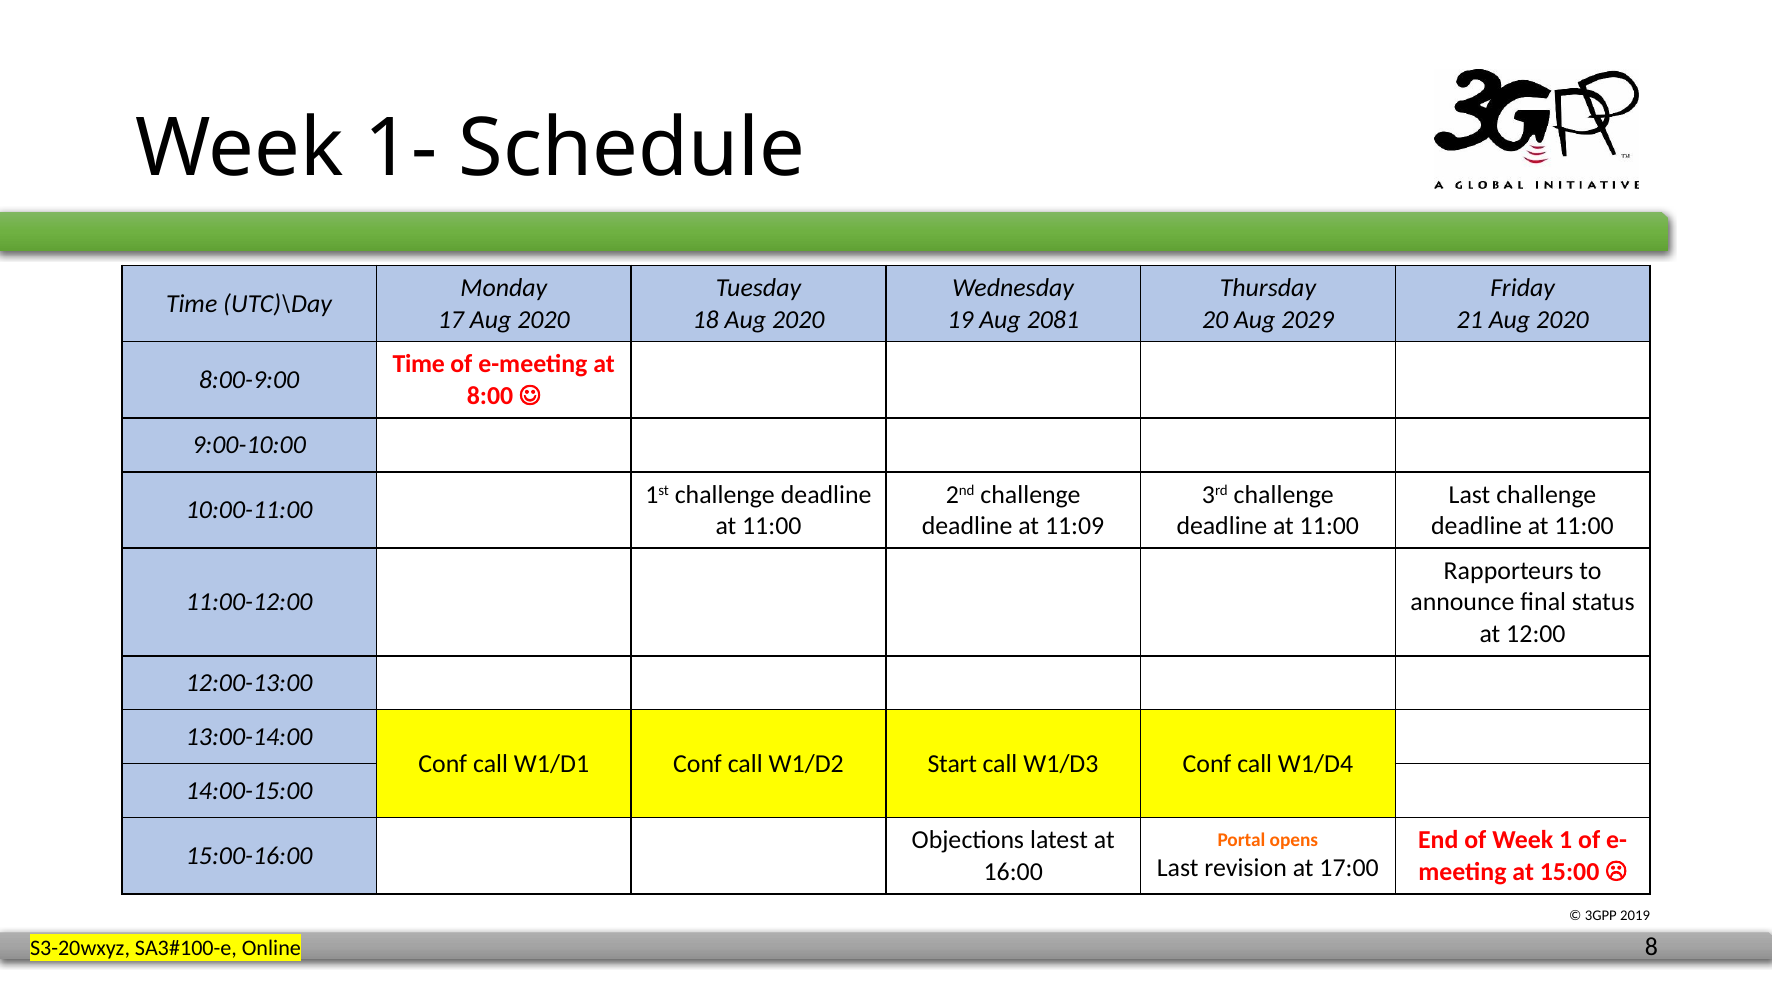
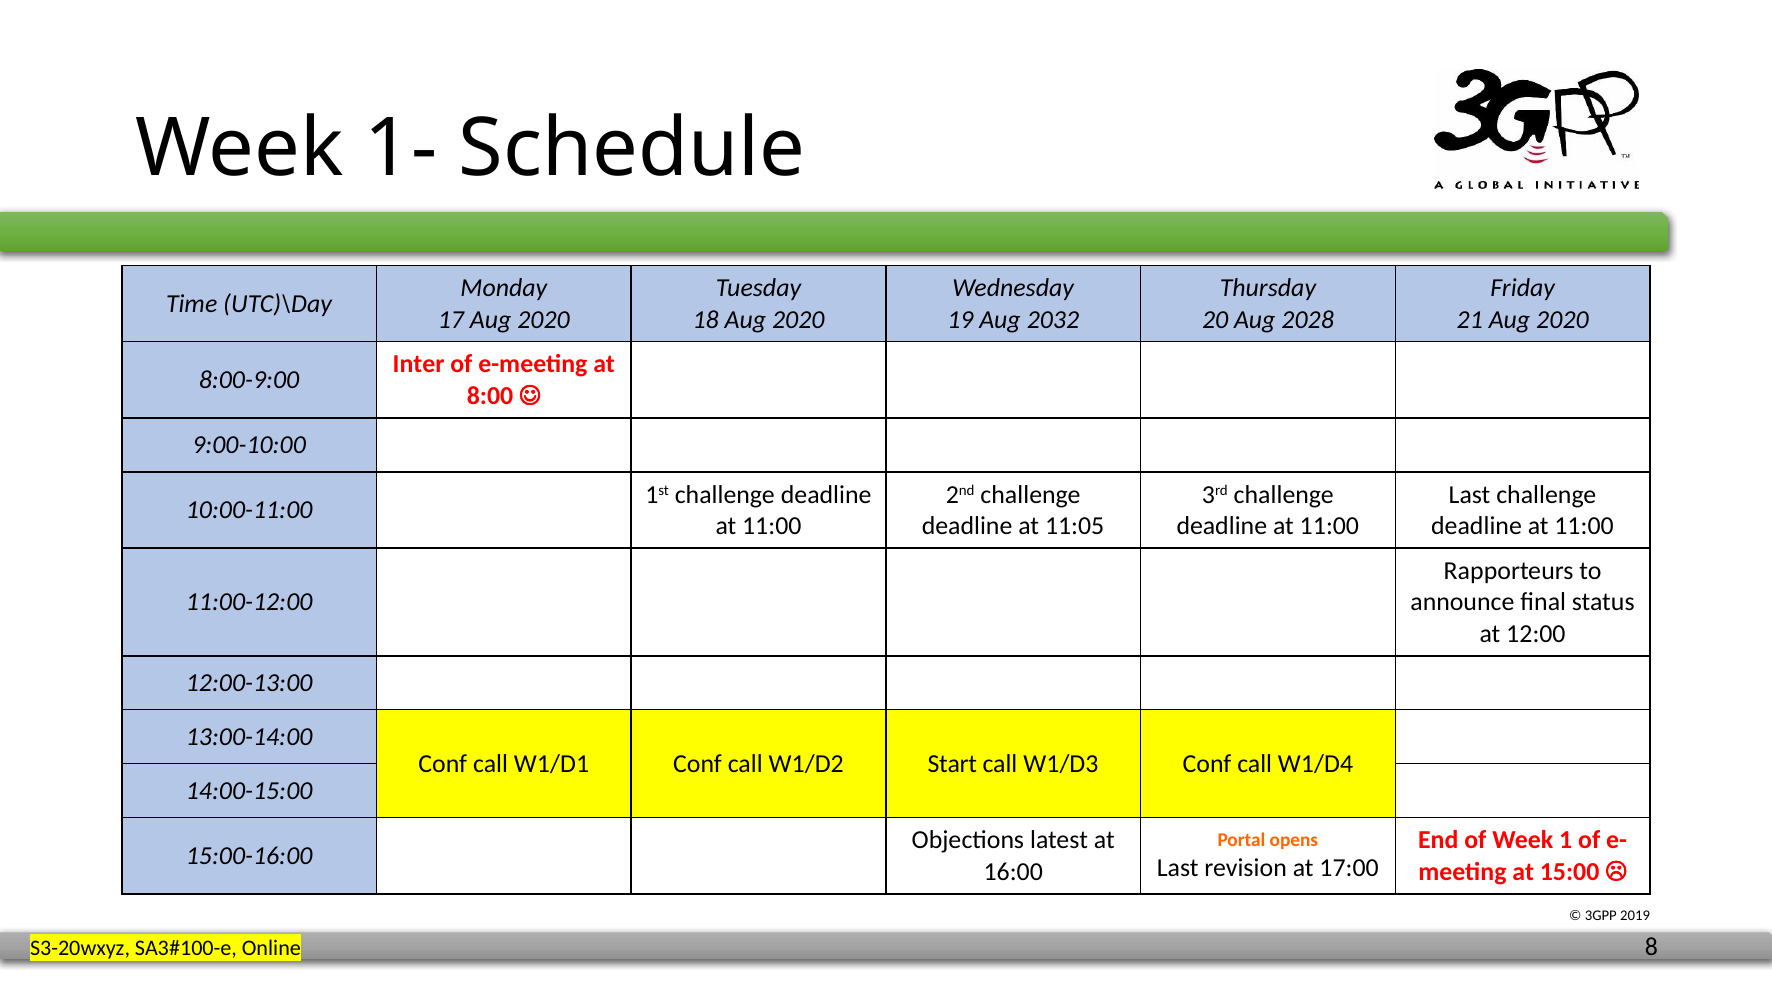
2081: 2081 -> 2032 (1053, 319)
2029: 2029 -> 2028 (1308, 319)
Time: Time -> Inter (419, 364)
11:09: 11:09 -> 11:05 (1075, 526)
